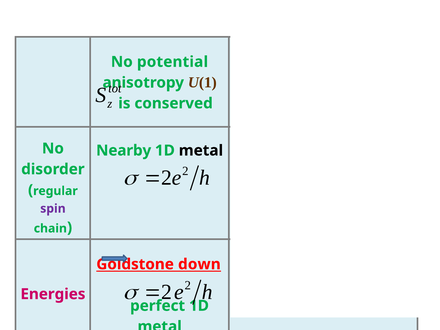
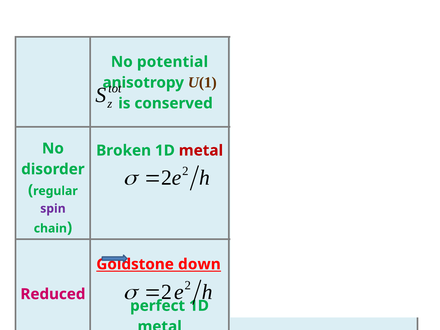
Nearby: Nearby -> Broken (124, 150)
metal colour: black -> red (201, 150)
Energies: Energies -> Reduced (53, 294)
